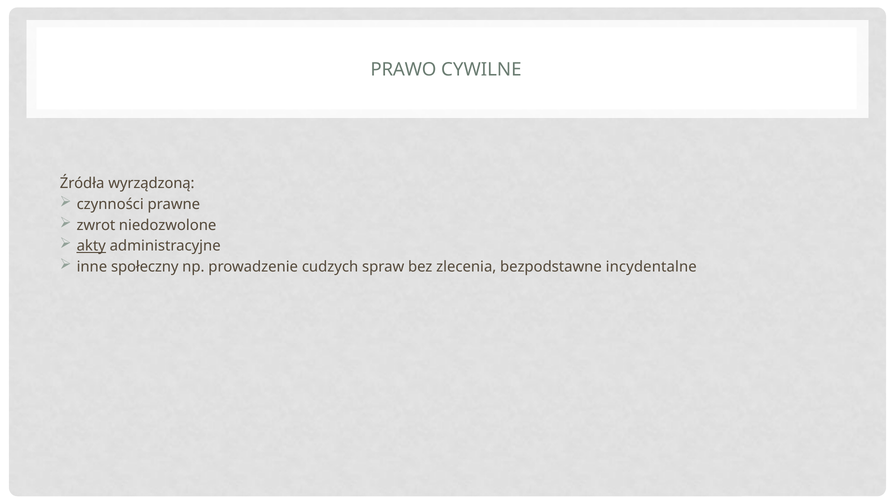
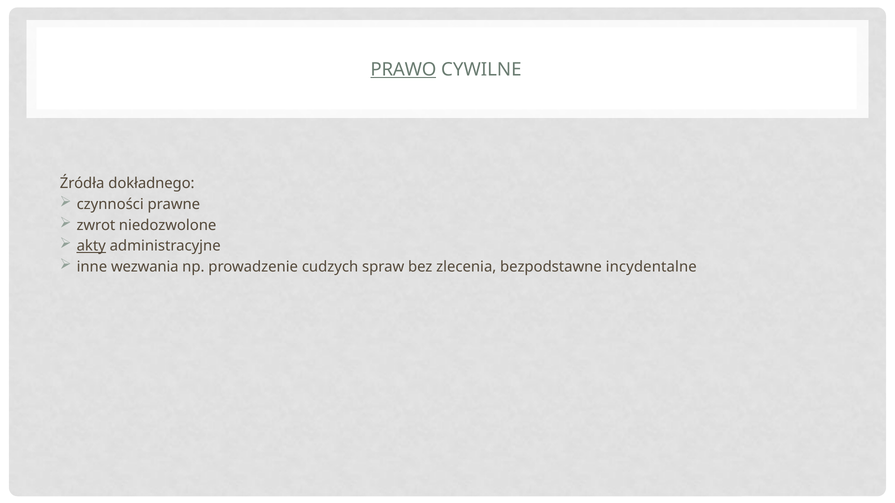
PRAWO underline: none -> present (403, 69)
wyrządzoną: wyrządzoną -> dokładnego (151, 184)
społeczny: społeczny -> wezwania (145, 267)
